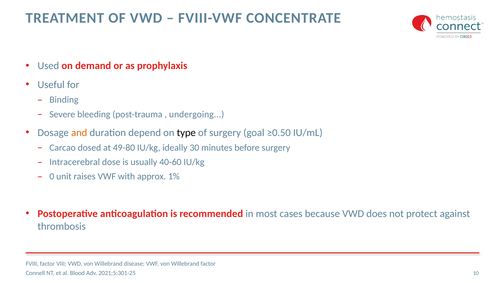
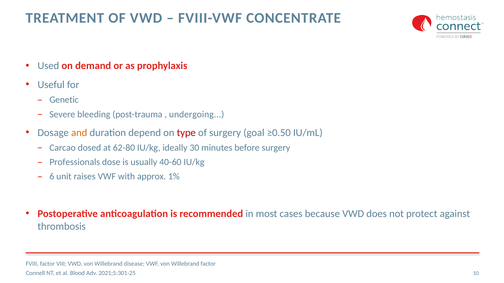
Binding: Binding -> Genetic (64, 100)
type colour: black -> red (186, 133)
49-80: 49-80 -> 62-80 (124, 148)
Intracerebral: Intracerebral -> Professionals (75, 162)
0: 0 -> 6 (52, 177)
